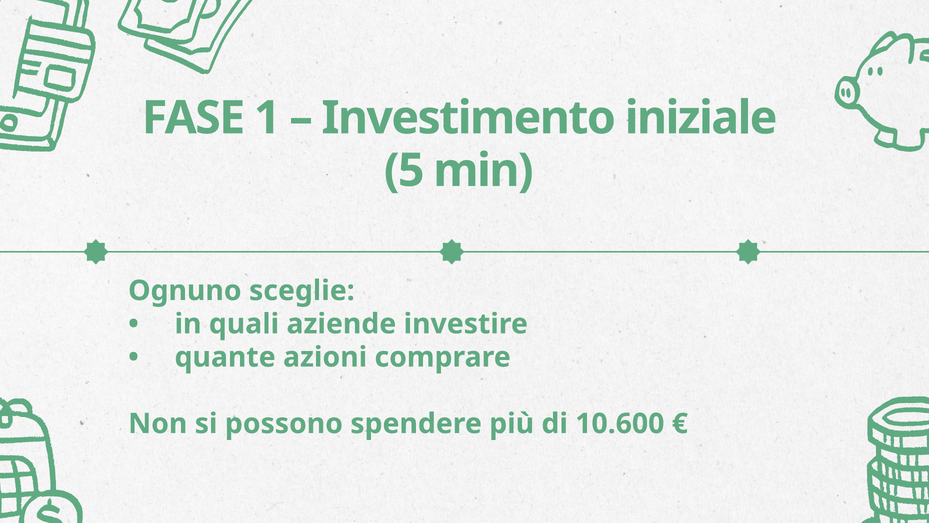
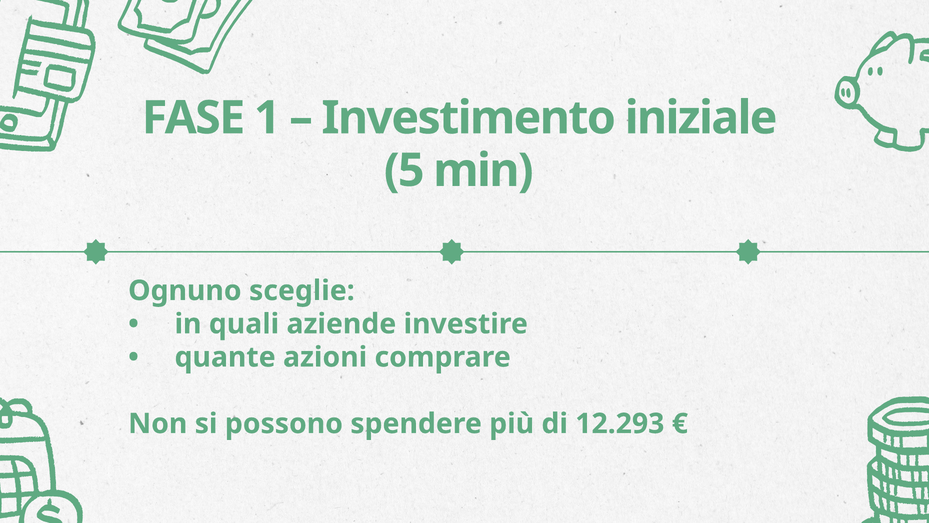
10.600: 10.600 -> 12.293 (620, 423)
